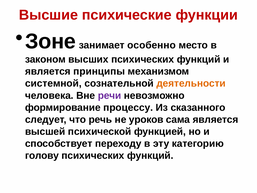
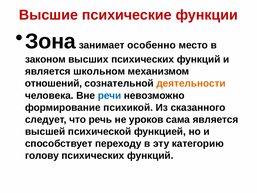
Зоне: Зоне -> Зона (50, 41)
принципы: принципы -> школьном (99, 71)
системной: системной -> отношений (53, 83)
речи colour: purple -> blue (110, 95)
процессу: процессу -> психикой (128, 107)
